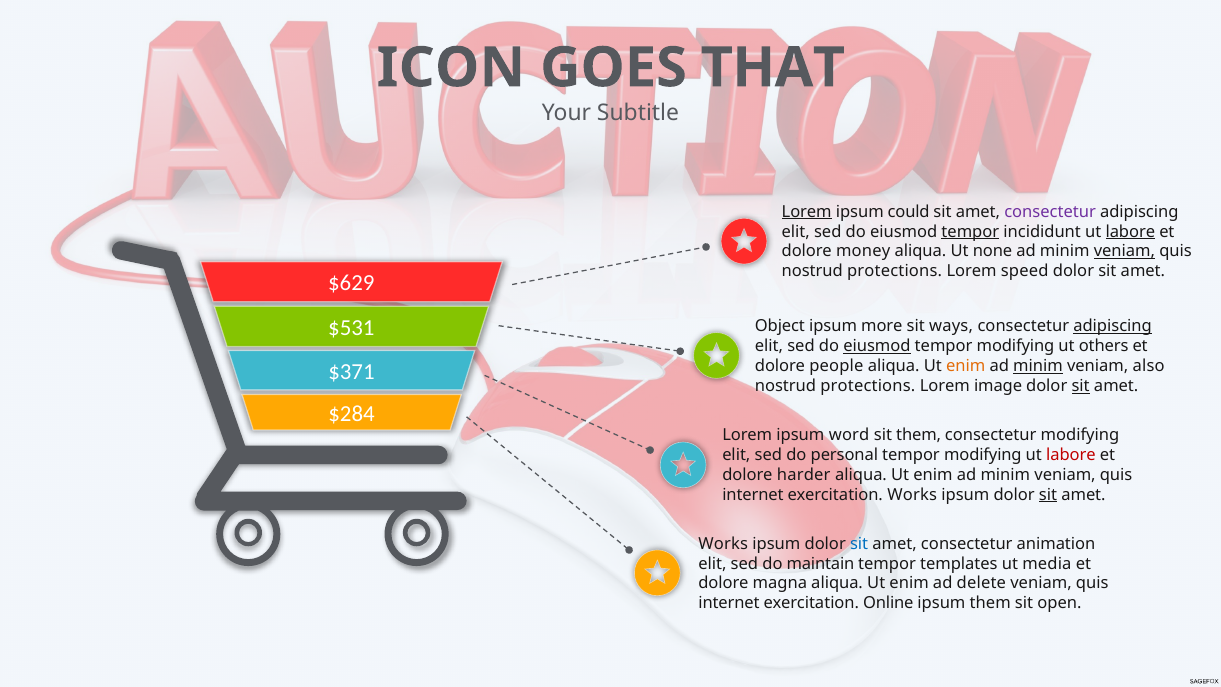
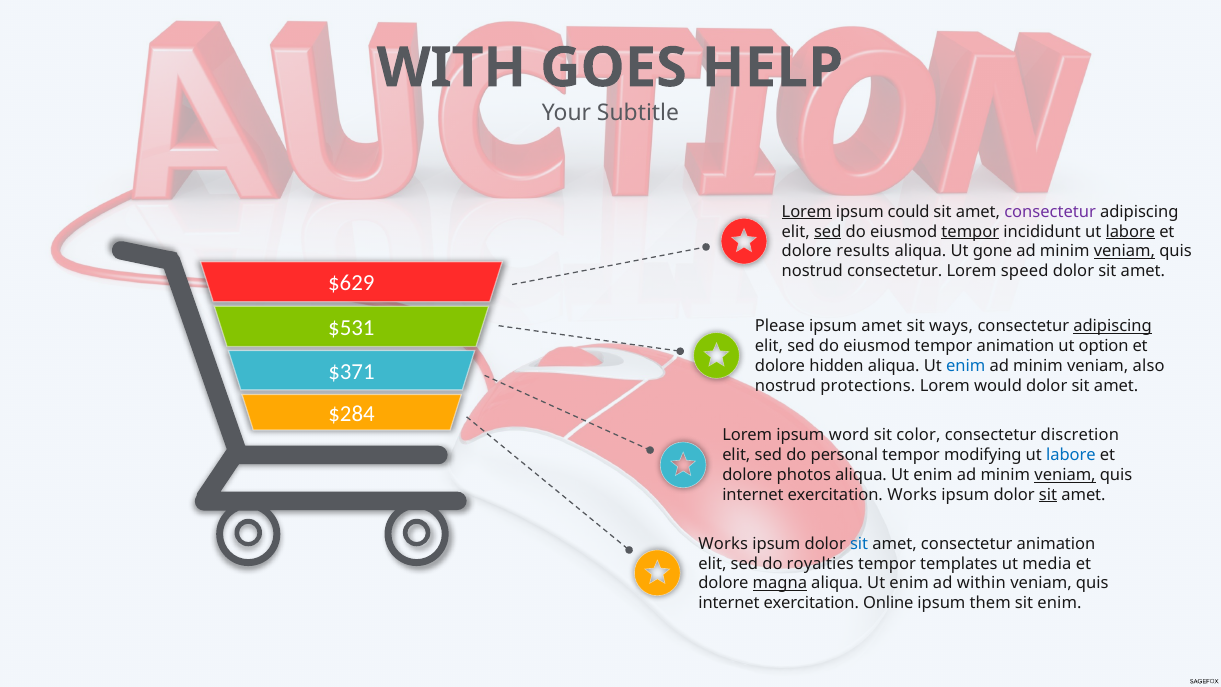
ICON: ICON -> WITH (451, 68)
THAT: THAT -> HELP (772, 68)
sed underline: none -> present (828, 231)
money: money -> results (863, 251)
none: none -> gone (992, 251)
protections: protections -> consectetur (895, 271)
Object: Object -> Please (780, 326)
ipsum more: more -> amet (882, 326)
eiusmod underline: present -> none (877, 346)
modifying: modifying -> animation (1015, 346)
others: others -> option (1104, 346)
people: people -> hidden (836, 366)
enim colour: orange -> blue (966, 366)
minim underline: present -> none (1038, 366)
image: image -> would (998, 386)
sit underline: present -> none (1081, 386)
sit them: them -> color (918, 435)
consectetur modifying: modifying -> discretion (1080, 435)
labore colour: red -> blue (1071, 455)
harder: harder -> photos (804, 475)
veniam underline: none -> present (1065, 475)
maintain: maintain -> royalties (820, 563)
magna underline: none -> present (780, 583)
delete: delete -> within (981, 583)
sit open: open -> enim (1059, 603)
